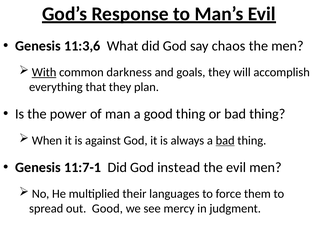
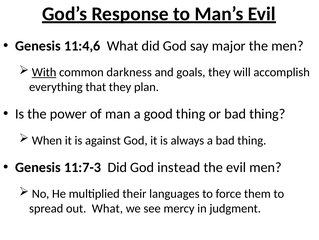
11:3,6: 11:3,6 -> 11:4,6 (82, 46)
chaos: chaos -> major (229, 46)
bad underline: present -> none (225, 140)
11:7-1: 11:7-1 -> 11:7-3 (83, 167)
out Good: Good -> What (107, 208)
